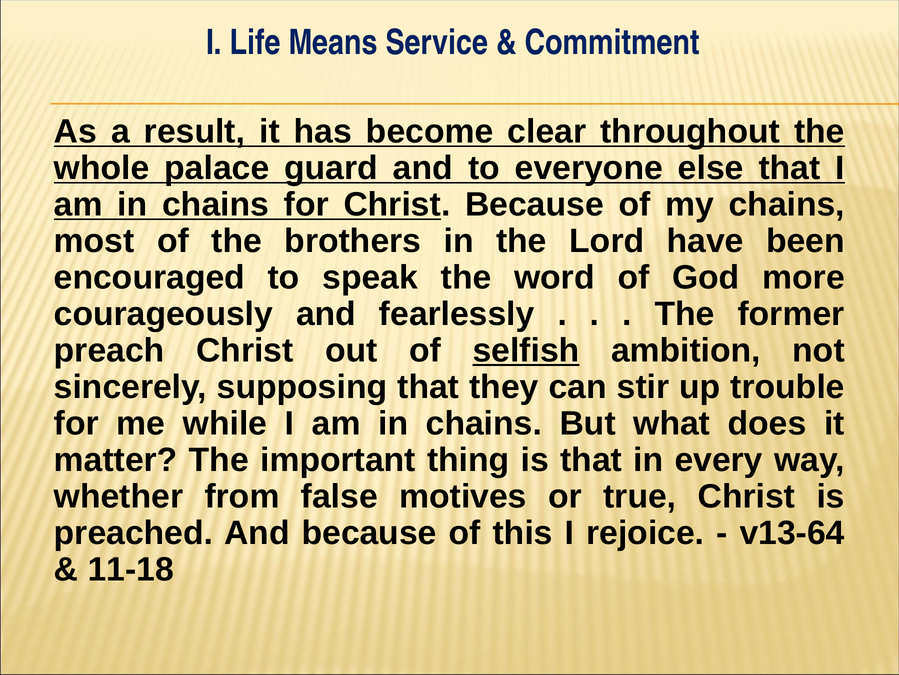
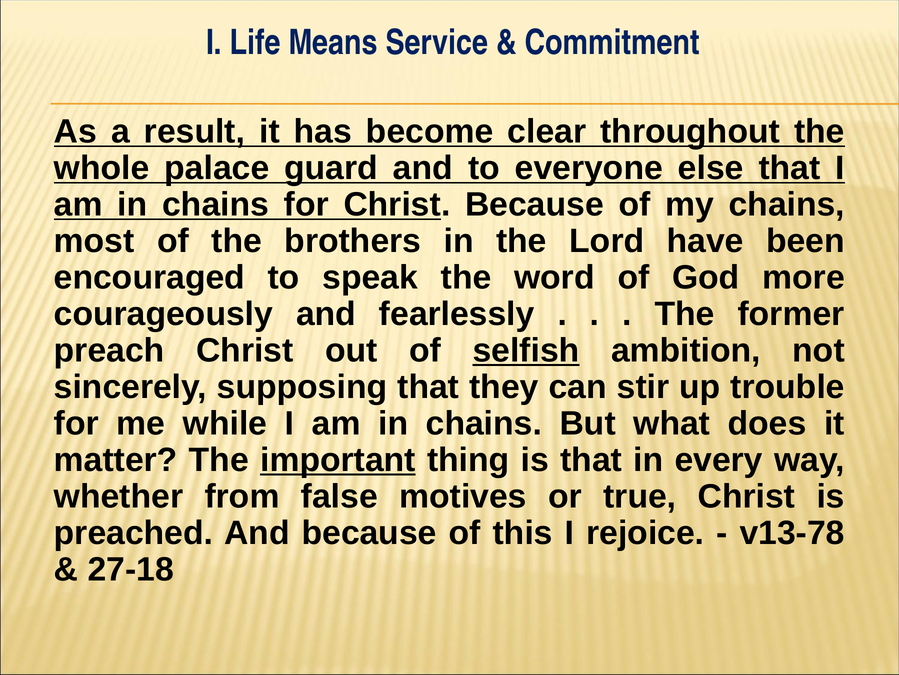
important underline: none -> present (338, 459)
v13-64: v13-64 -> v13-78 (792, 532)
11-18: 11-18 -> 27-18 (131, 569)
